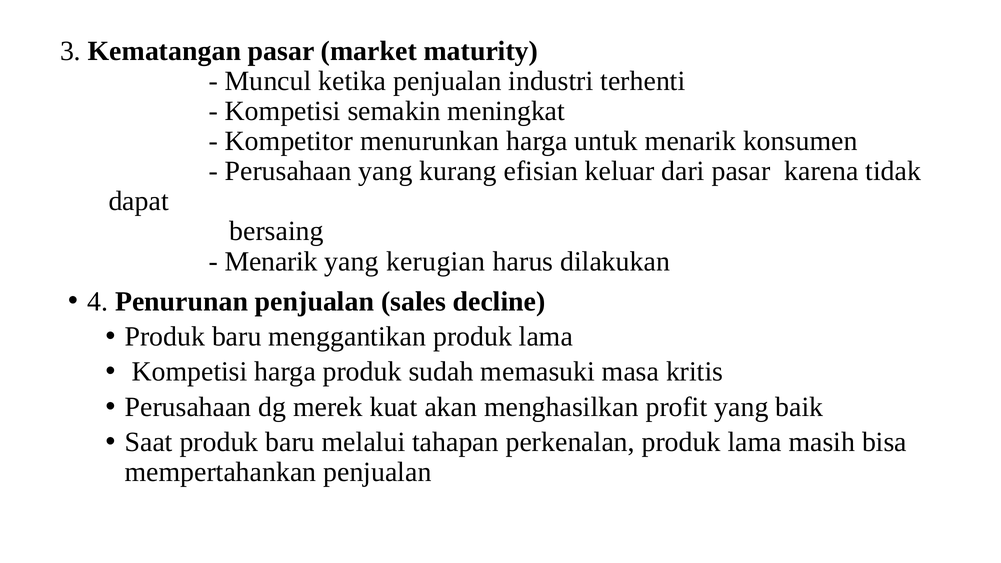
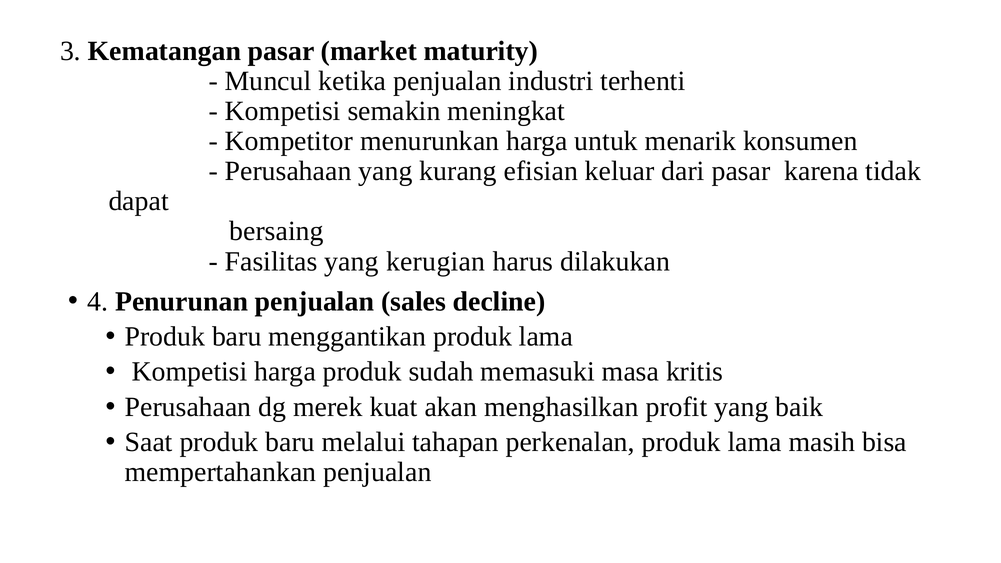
Menarik: Menarik -> Fasilitas (271, 261)
